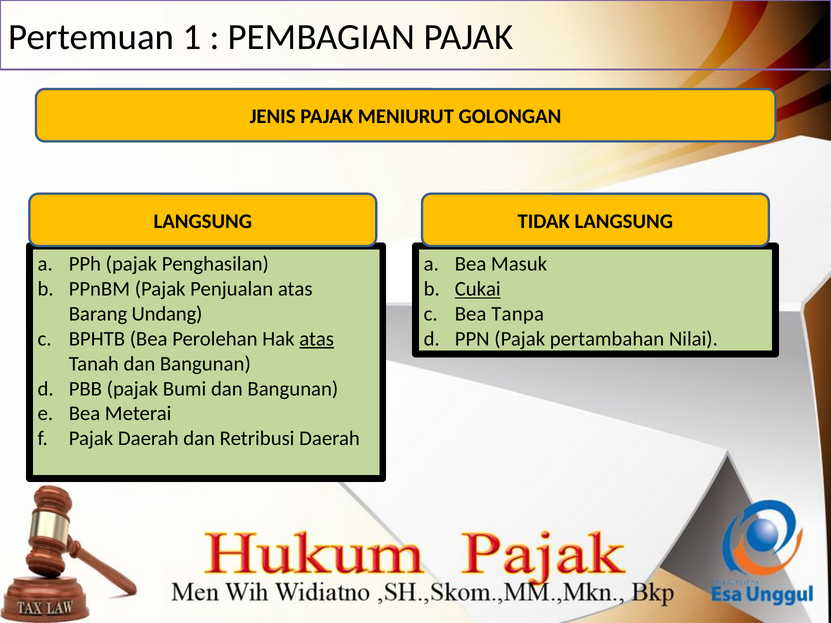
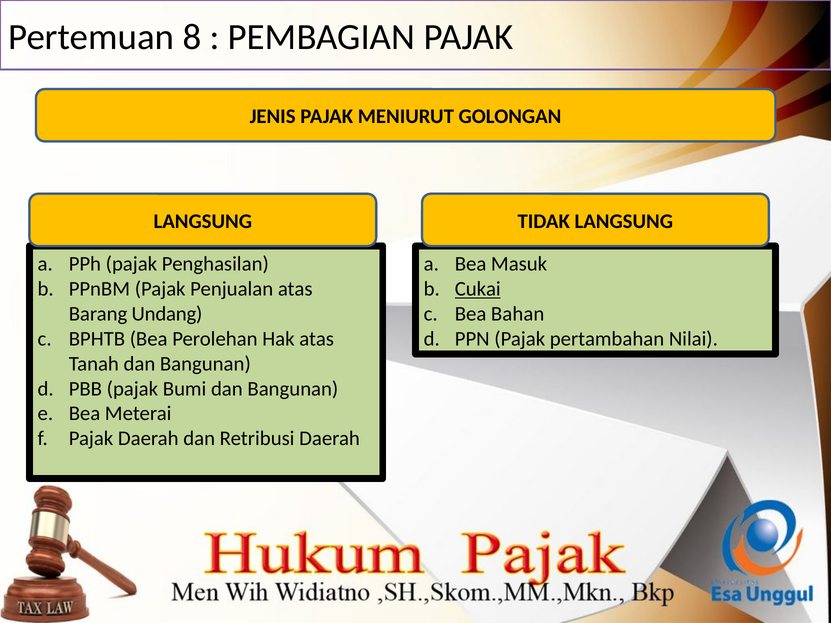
1: 1 -> 8 (192, 37)
Tanpa: Tanpa -> Bahan (518, 314)
atas underline: present -> none (317, 339)
